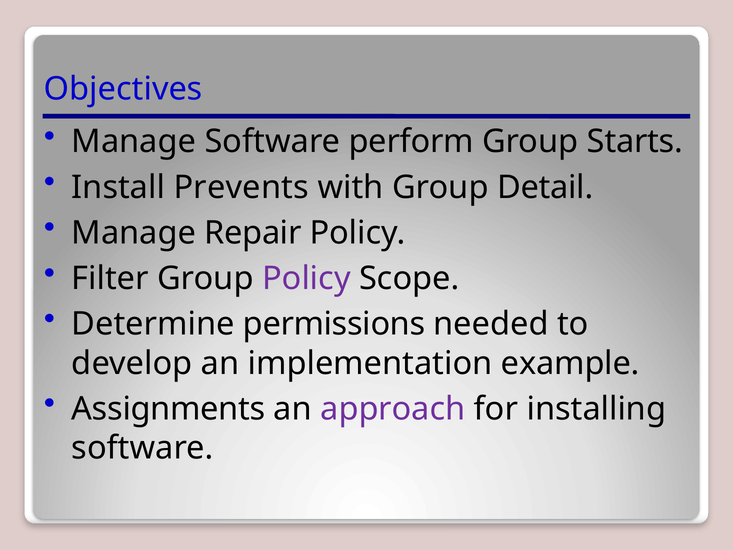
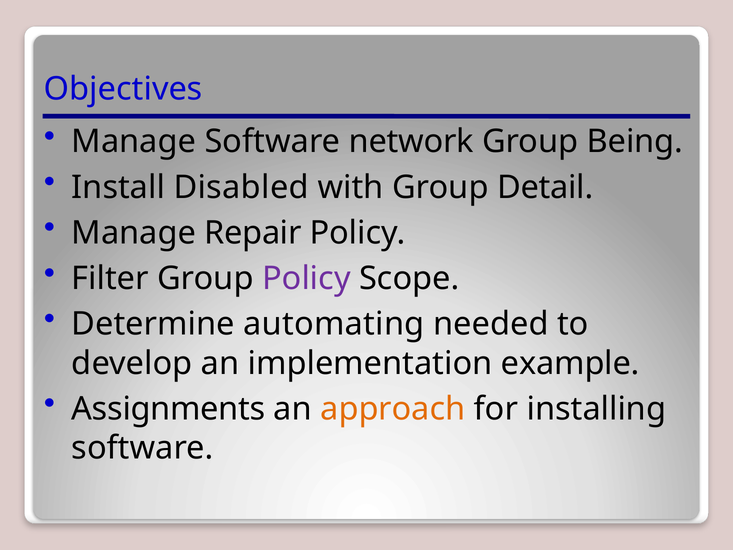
perform: perform -> network (411, 142)
Starts: Starts -> Being (635, 142)
Prevents: Prevents -> Disabled (241, 187)
permissions: permissions -> automating (334, 324)
approach colour: purple -> orange (393, 409)
